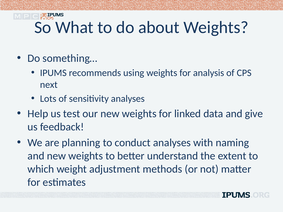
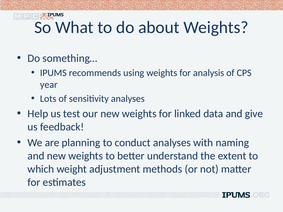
next: next -> year (49, 85)
